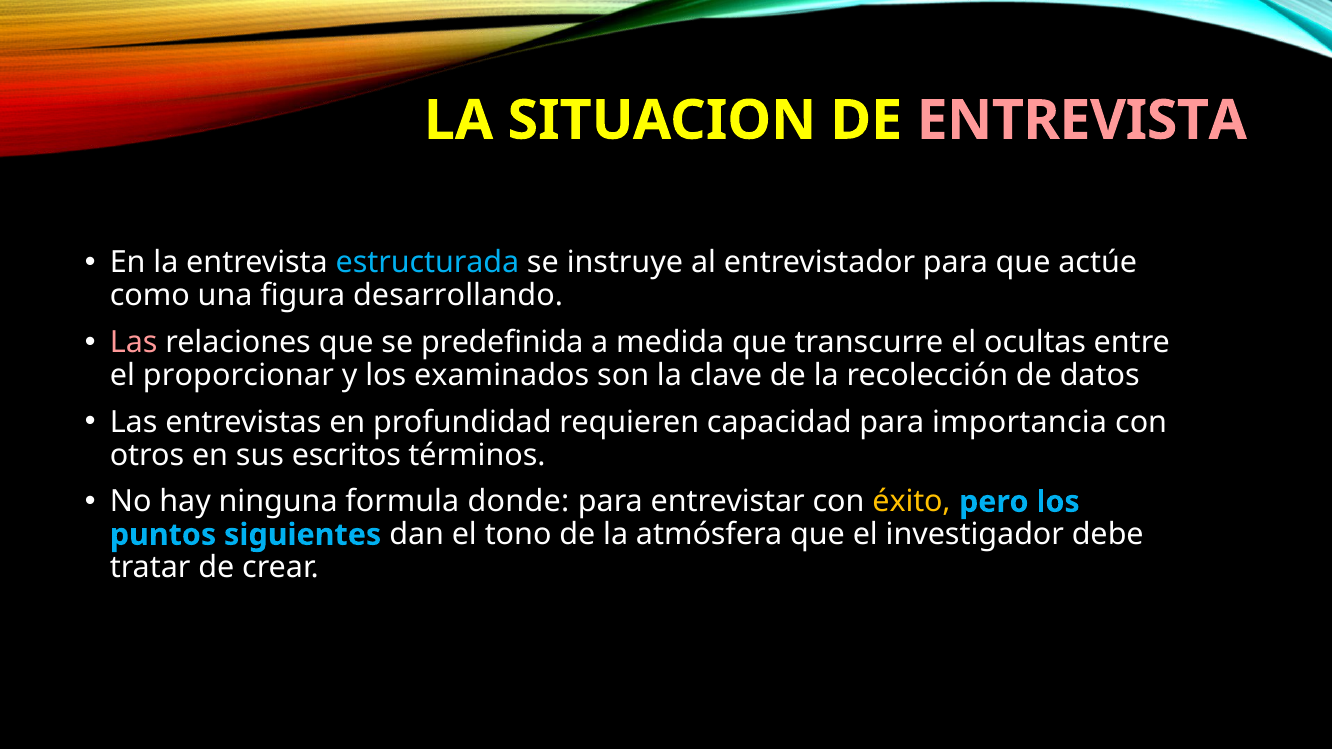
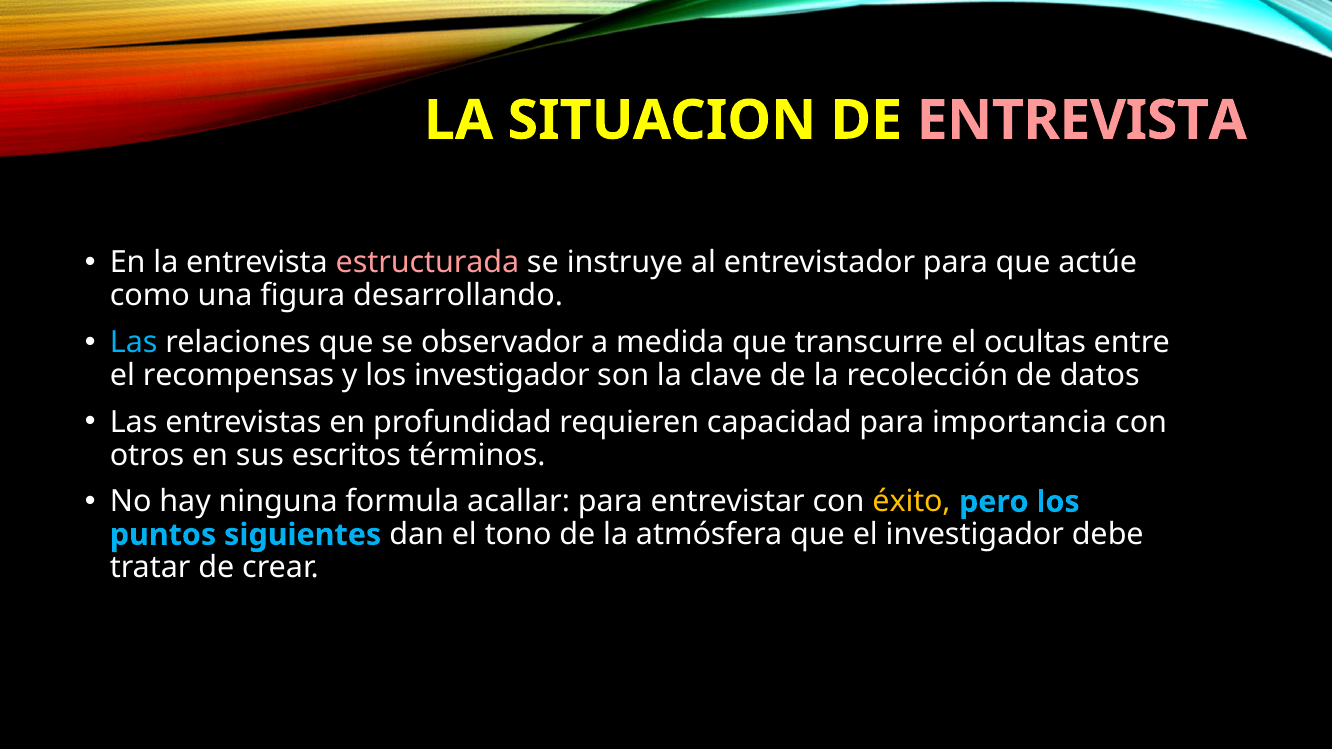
estructurada colour: light blue -> pink (427, 263)
Las colour: pink -> light blue (134, 342)
predefinida: predefinida -> observador (502, 342)
proporcionar: proporcionar -> recompensas (238, 375)
los examinados: examinados -> investigador (502, 375)
donde: donde -> acallar (519, 502)
